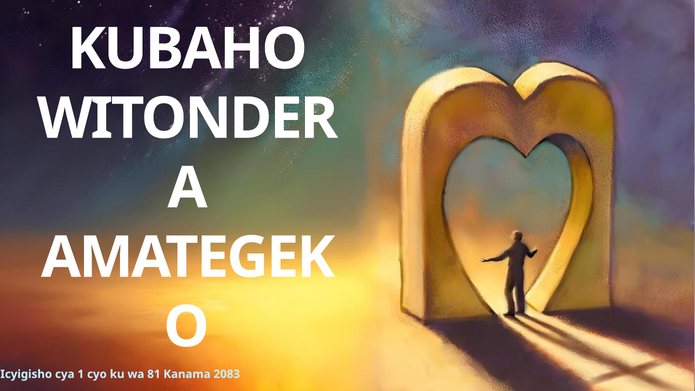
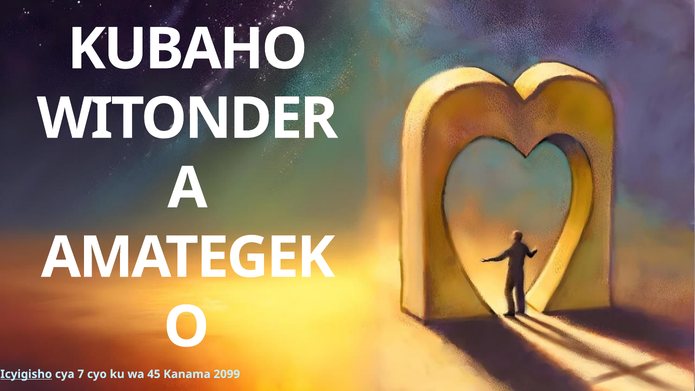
Icyigisho underline: none -> present (26, 374)
1: 1 -> 7 (81, 374)
81: 81 -> 45 (154, 374)
2083: 2083 -> 2099 (227, 374)
